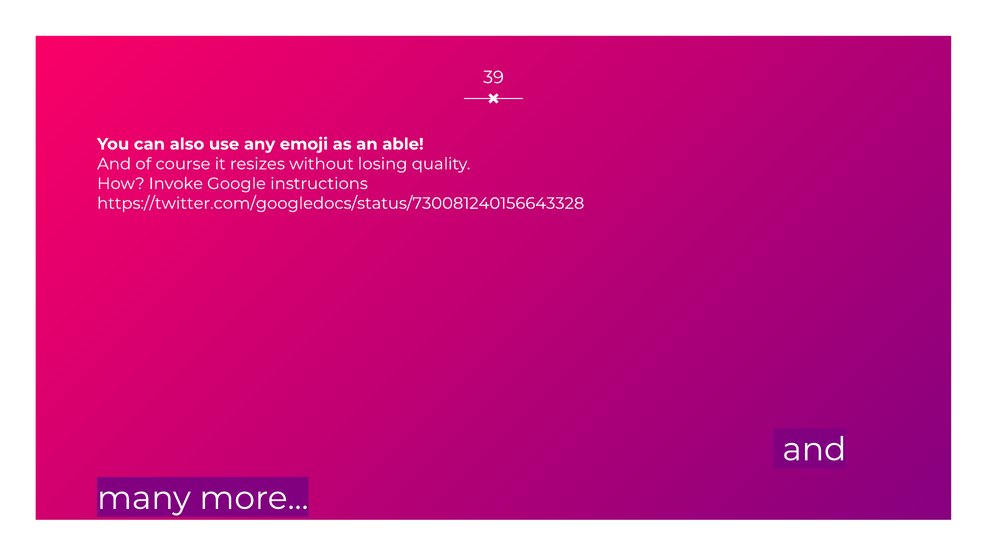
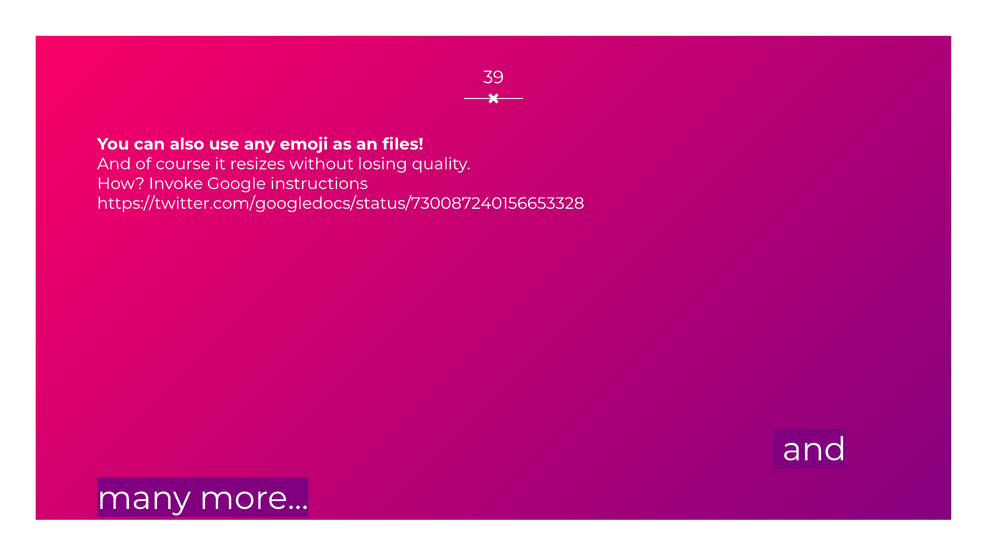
able: able -> files (403, 144)
https://twitter.com/googledocs/status/730081240156643328: https://twitter.com/googledocs/status/730081240156643328 -> https://twitter.com/googledocs/status/730087240156653328 (341, 203)
